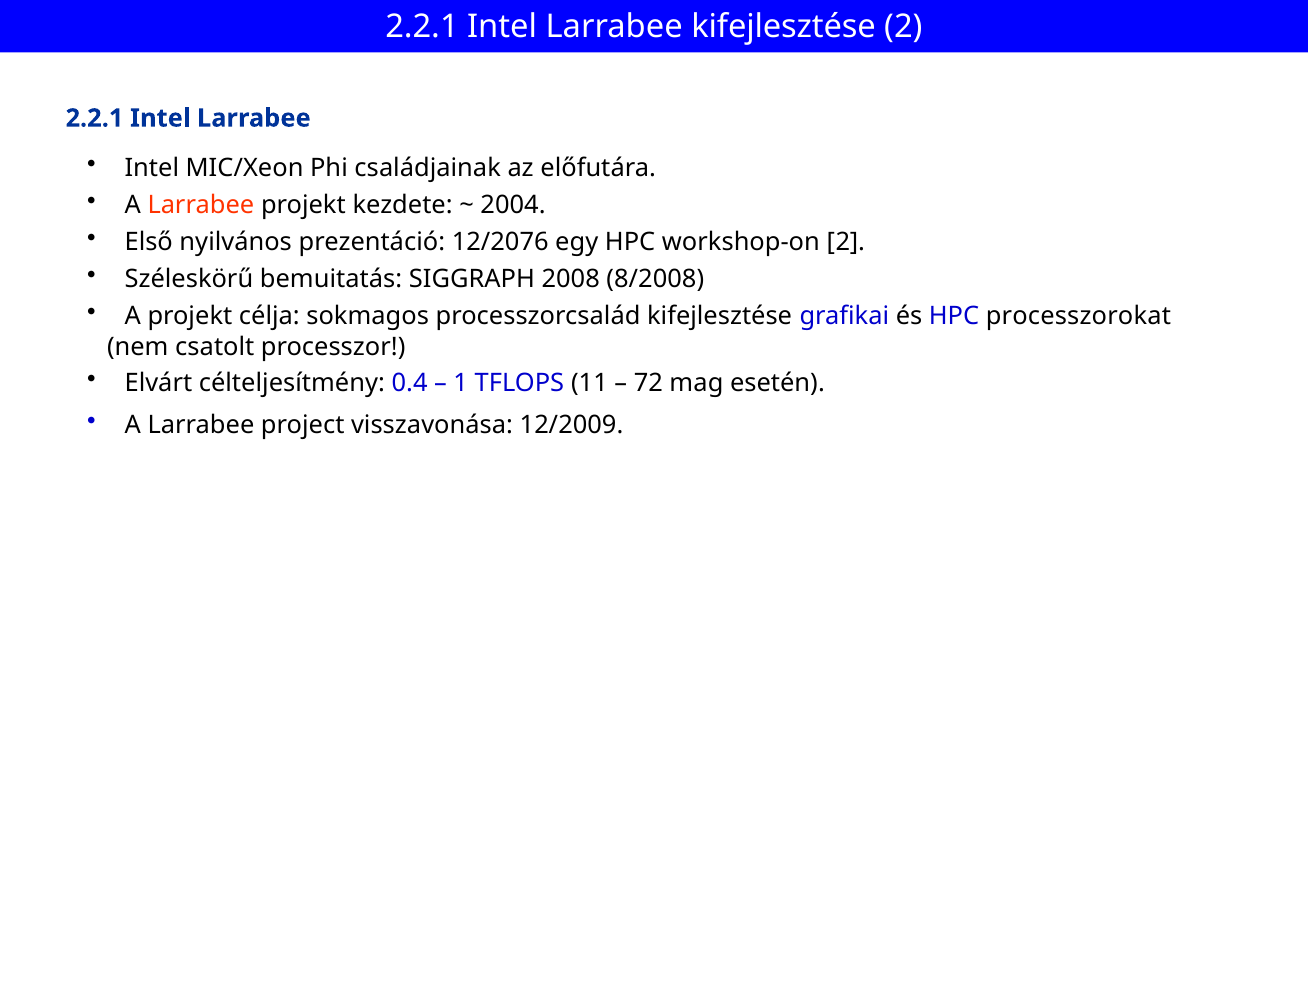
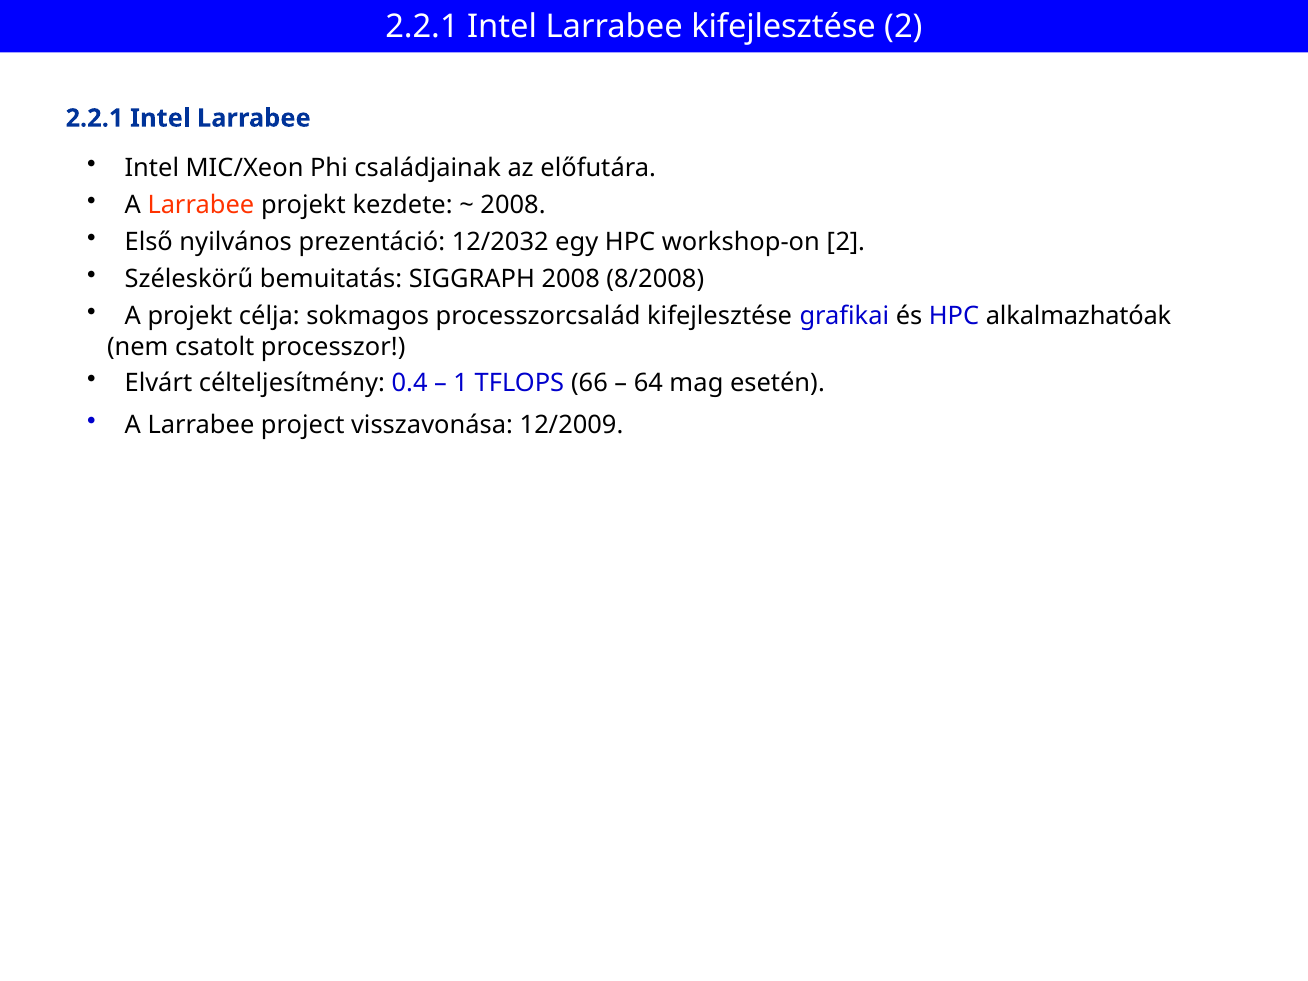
2004: 2004 -> 2008 (513, 205)
12/2076: 12/2076 -> 12/2032 (500, 242)
processzorokat: processzorokat -> alkalmazhatóak (1079, 316)
11: 11 -> 66 (589, 383)
72: 72 -> 64 (648, 383)
